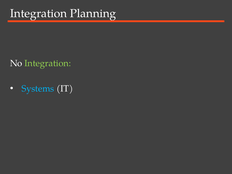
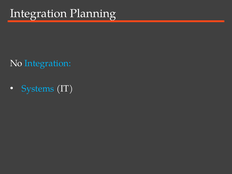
Integration colour: light green -> light blue (48, 63)
